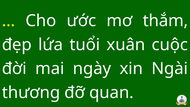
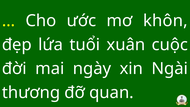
thắm: thắm -> khôn (165, 21)
